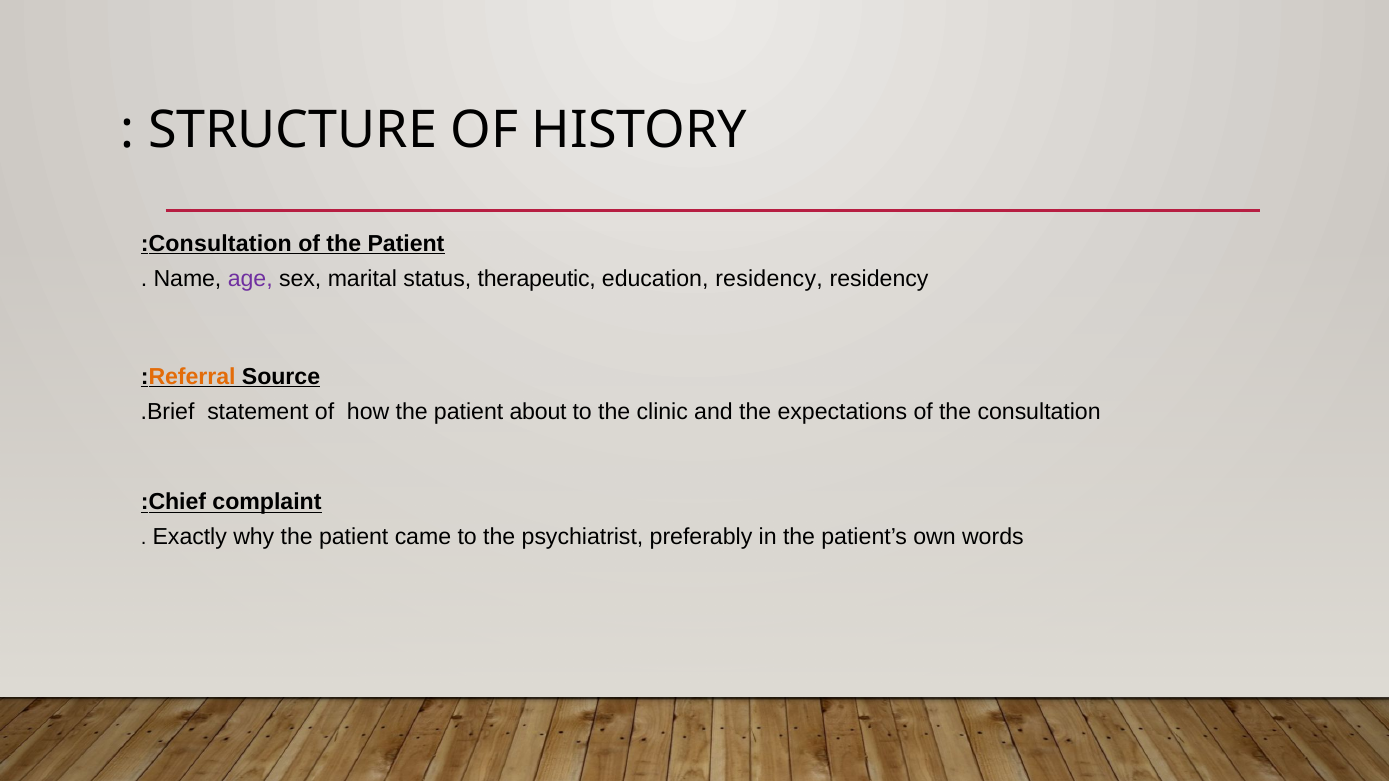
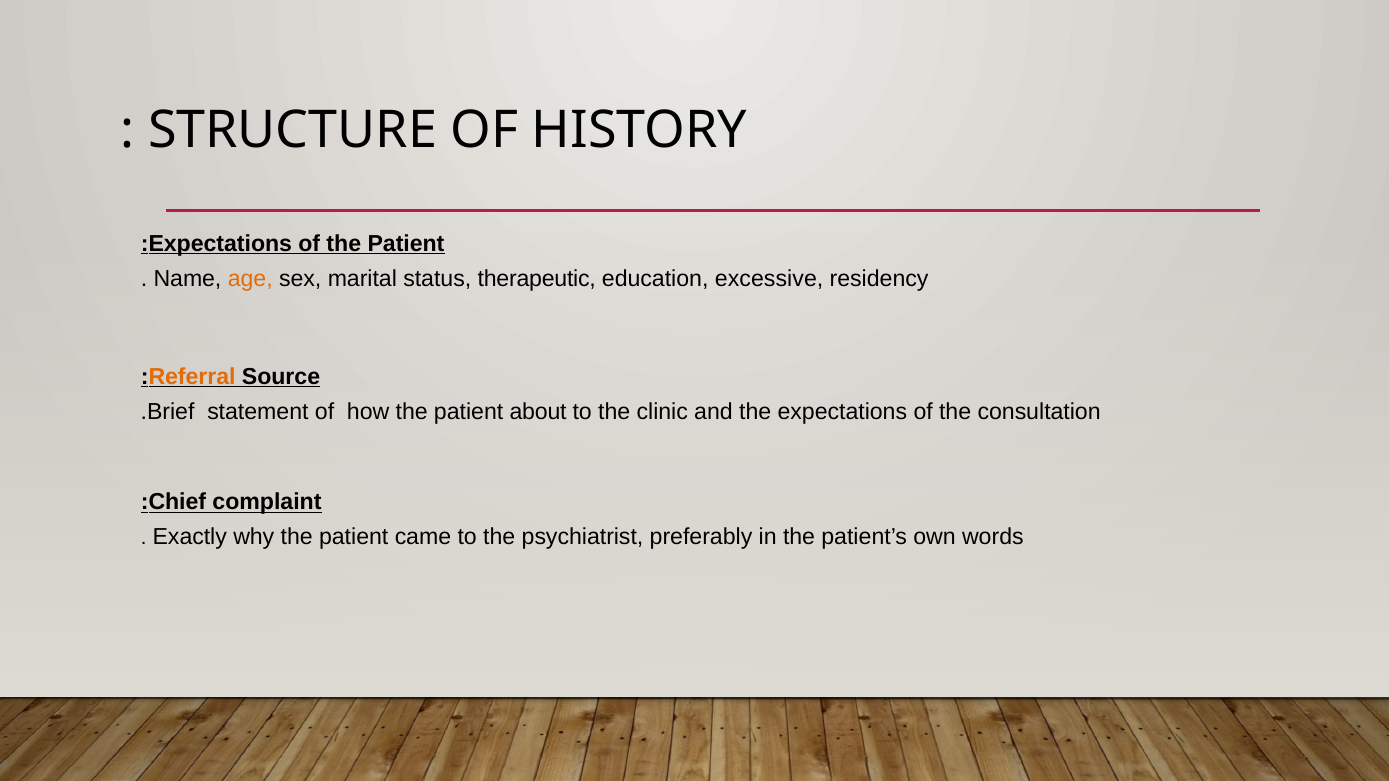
Consultation: Consultation -> Expectations (220, 244)
age colour: purple -> orange (250, 279)
education residency: residency -> excessive (769, 279)
